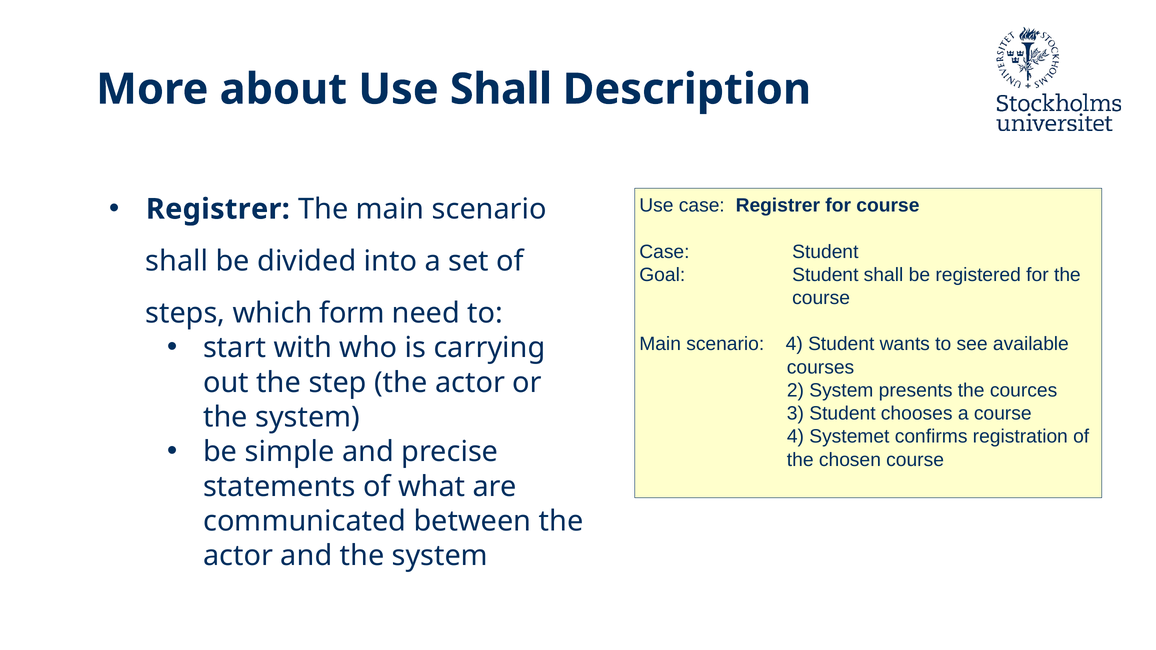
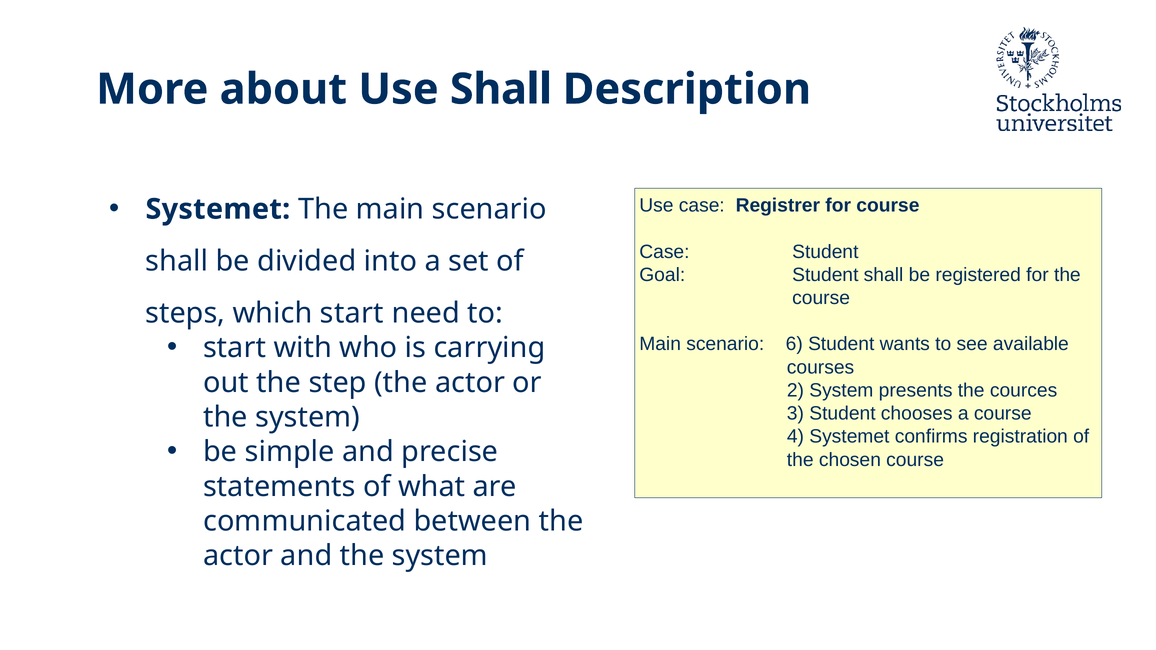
Registrer: Registrer -> Systemet (218, 209)
which form: form -> start (352, 313)
scenario 4: 4 -> 6 (794, 344)
